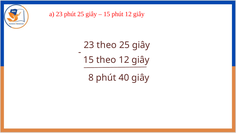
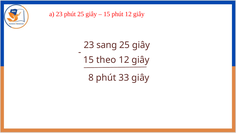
23 theo: theo -> sang (107, 45)
40: 40 -> 33 (124, 78)
